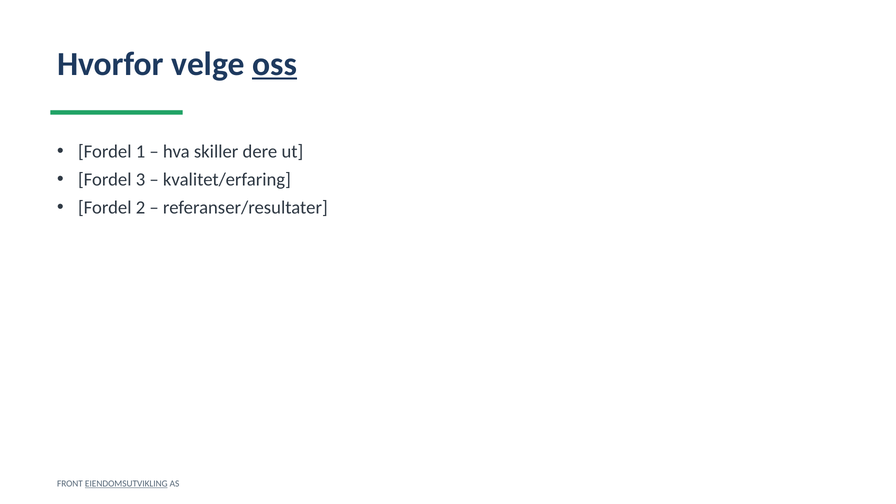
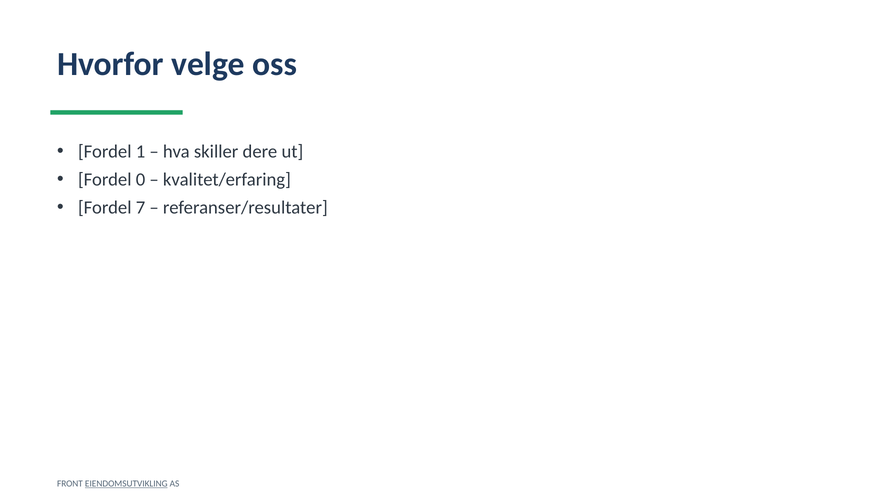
oss underline: present -> none (275, 64)
3: 3 -> 0 (141, 180)
2: 2 -> 7 (141, 208)
